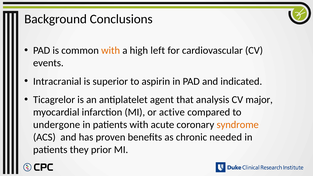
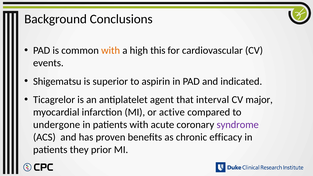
left: left -> this (158, 50)
Intracranial: Intracranial -> Shigematsu (57, 81)
analysis: analysis -> interval (213, 100)
syndrome colour: orange -> purple (238, 125)
needed: needed -> efficacy (226, 137)
